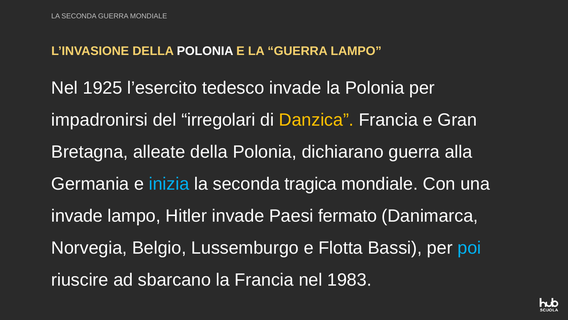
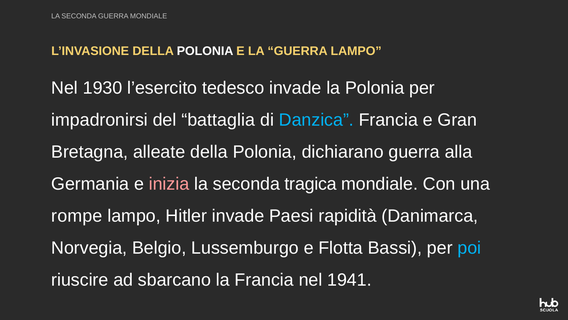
1925: 1925 -> 1930 (103, 88)
irregolari: irregolari -> battaglia (218, 120)
Danzica colour: yellow -> light blue (316, 120)
inizia colour: light blue -> pink (169, 184)
invade: invade -> rompe (77, 216)
fermato: fermato -> rapidità (348, 216)
1983: 1983 -> 1941 (349, 279)
